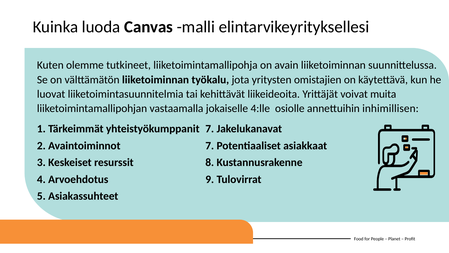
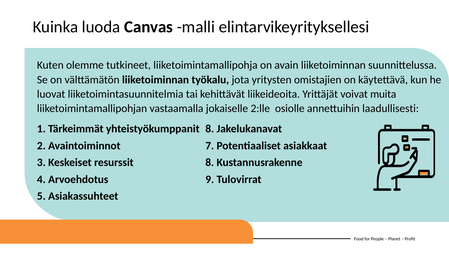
4:lle: 4:lle -> 2:lle (260, 108)
inhimillisen: inhimillisen -> laadullisesti (391, 108)
yhteistyökumppanit 7: 7 -> 8 (210, 129)
